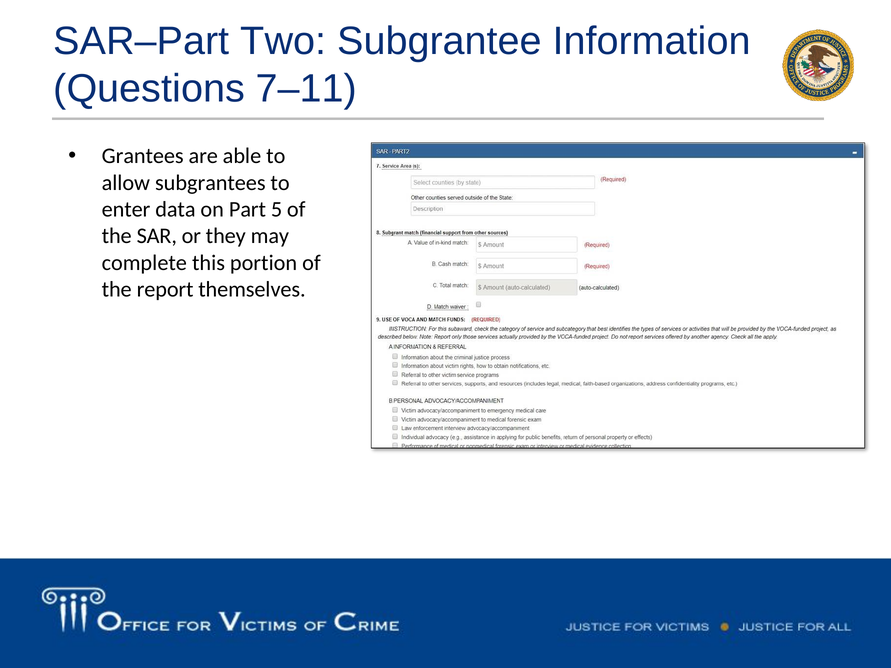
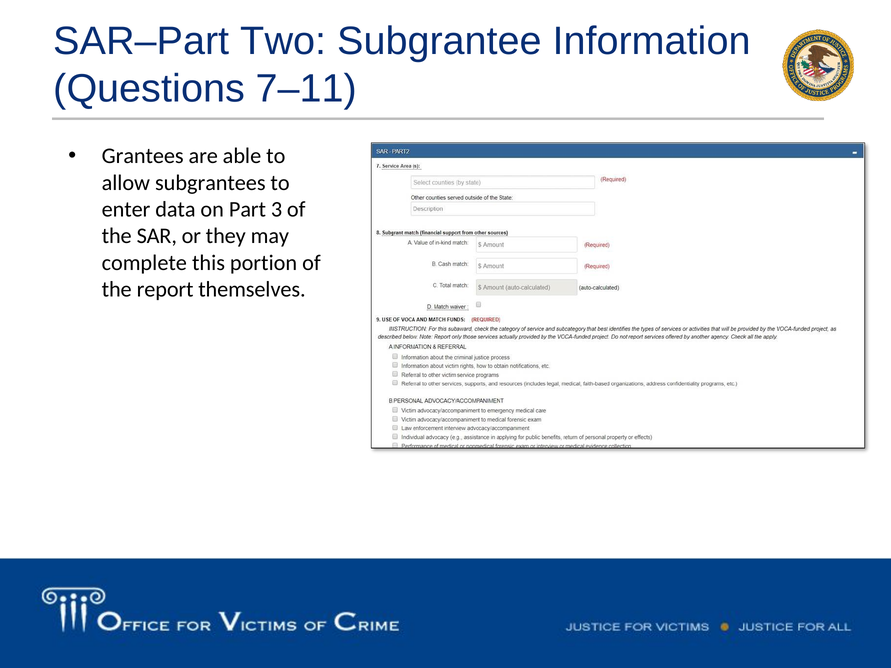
5: 5 -> 3 (277, 210)
